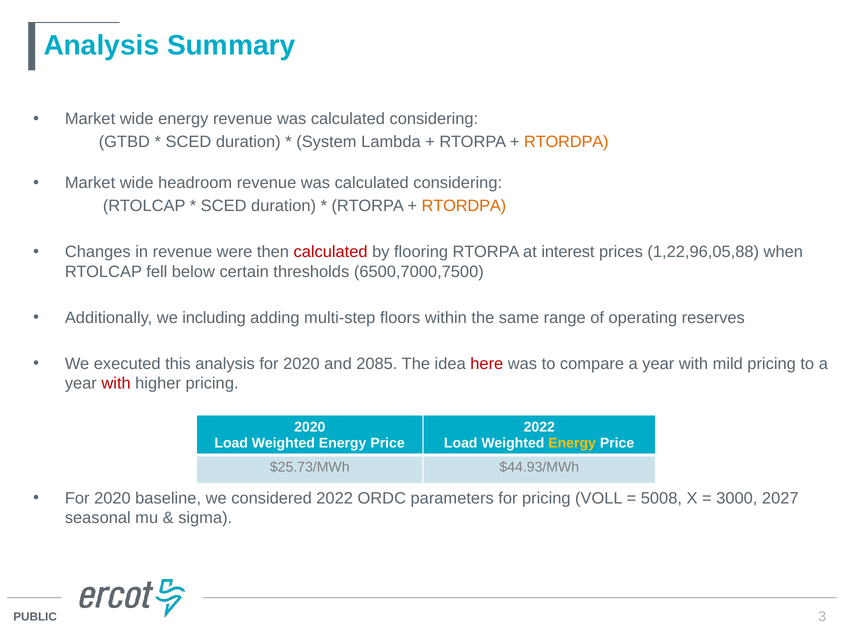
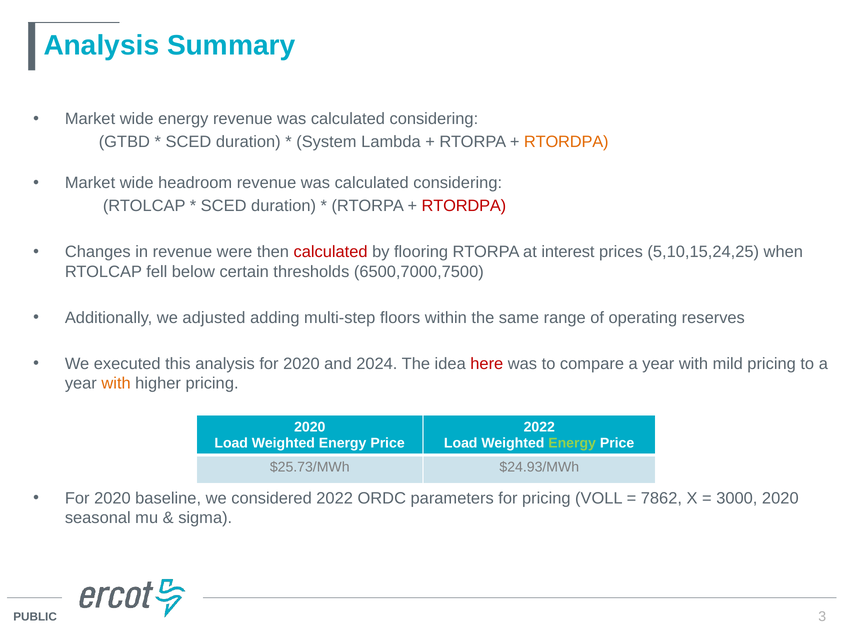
RTORDPA colour: orange -> red (464, 206)
1,22,96,05,88: 1,22,96,05,88 -> 5,10,15,24,25 (703, 252)
including: including -> adjusted (214, 318)
2085: 2085 -> 2024 (377, 364)
with colour: red -> orange (116, 384)
Energy colour: yellow -> light green (572, 444)
$44.93/MWh: $44.93/MWh -> $24.93/MWh (539, 468)
5008: 5008 -> 7862 (661, 499)
3000 2027: 2027 -> 2020 (780, 499)
